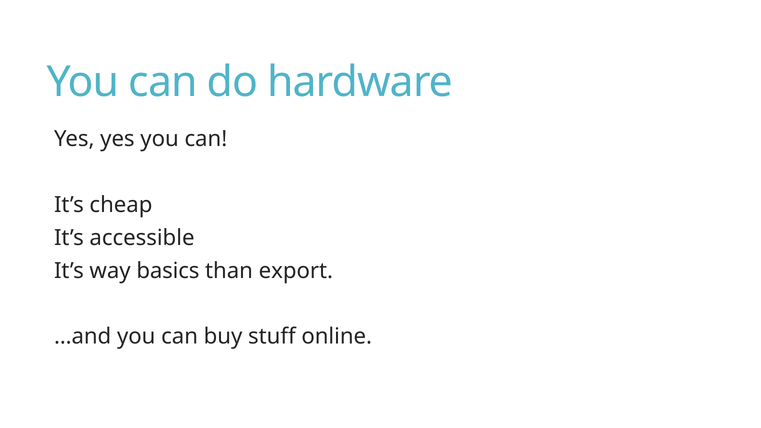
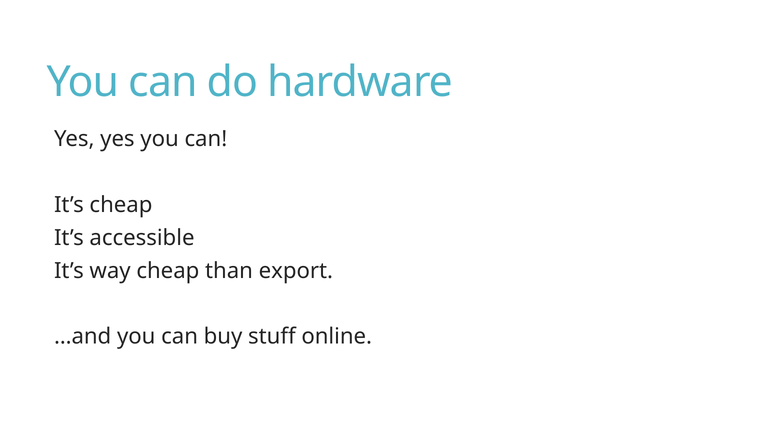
way basics: basics -> cheap (168, 271)
